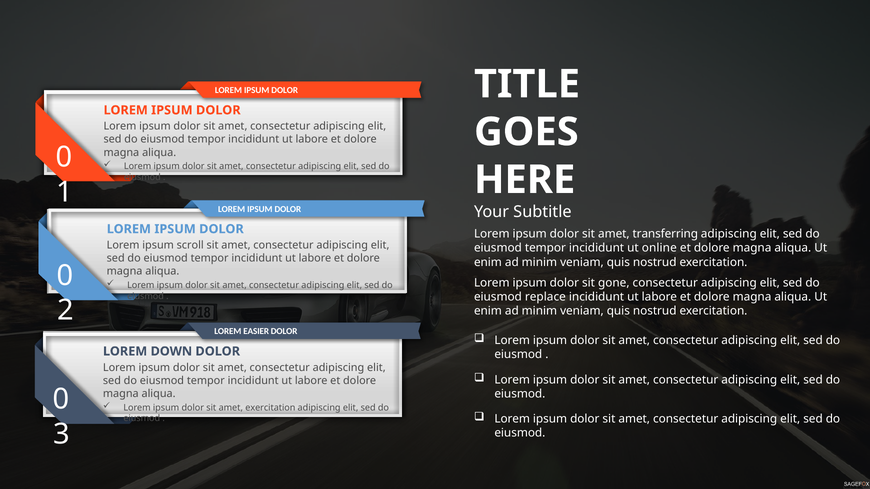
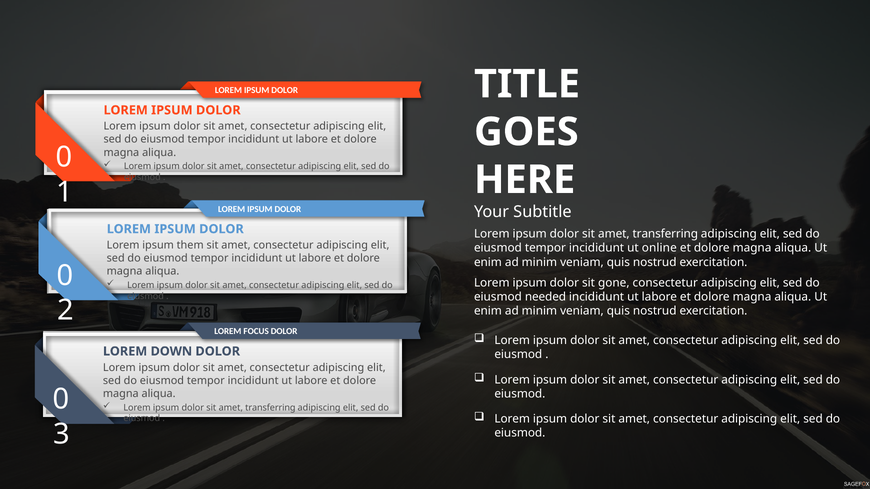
scroll: scroll -> them (190, 245)
replace: replace -> needed (545, 297)
EASIER: EASIER -> FOCUS (256, 332)
exercitation: exercitation -> transferring (270, 408)
